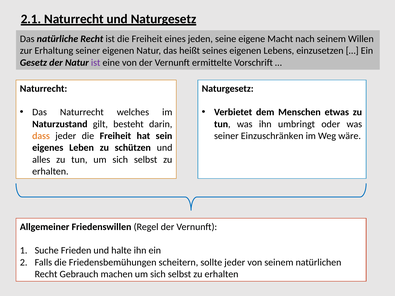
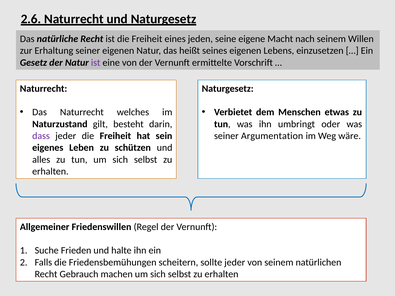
2.1: 2.1 -> 2.6 (31, 19)
dass colour: orange -> purple (41, 136)
Einzuschränken: Einzuschränken -> Argumentation (272, 136)
